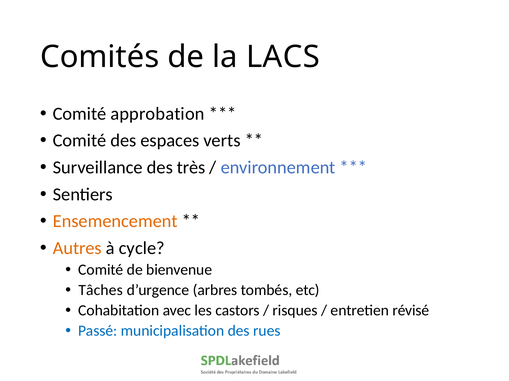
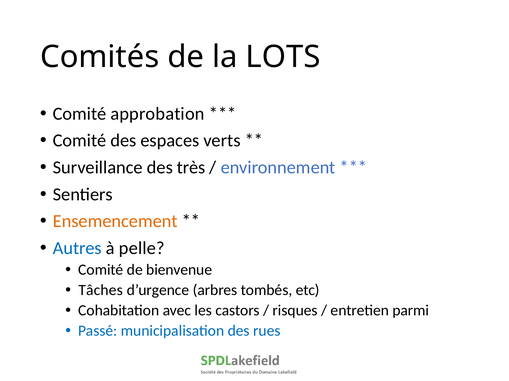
LACS: LACS -> LOTS (283, 57)
Autres colour: orange -> blue (77, 249)
cycle: cycle -> pelle (142, 249)
révisé: révisé -> parmi (411, 311)
